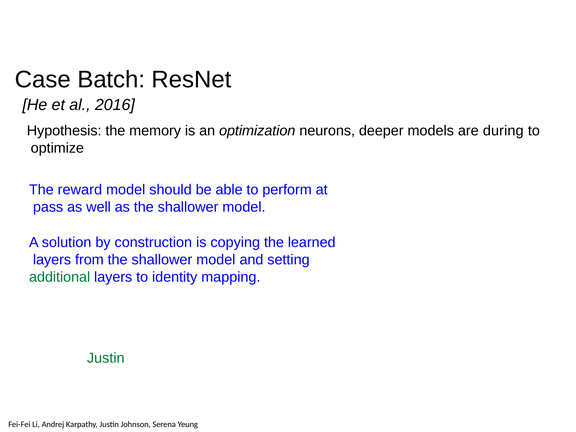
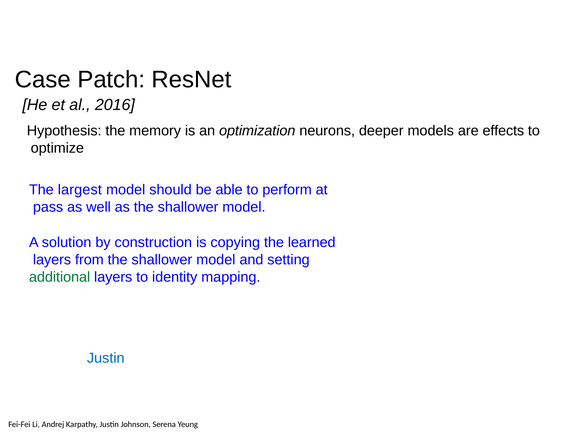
Batch: Batch -> Patch (111, 80)
during: during -> effects (503, 131)
reward: reward -> largest (80, 190)
Justin colour: green -> blue (106, 358)
